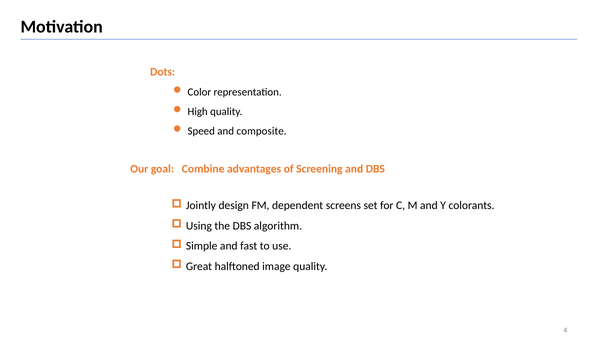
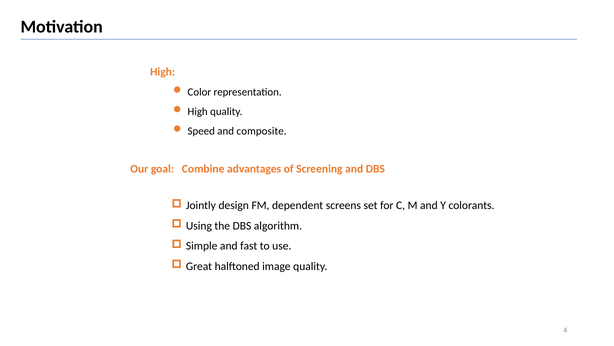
Dots: Dots -> High (163, 72)
